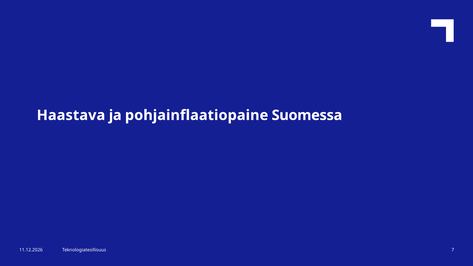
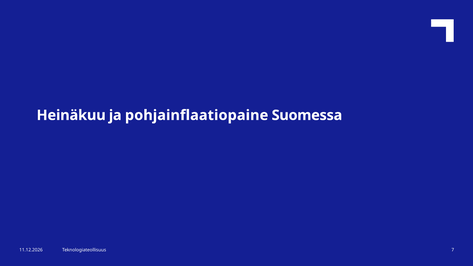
Haastava: Haastava -> Heinäkuu (71, 115)
